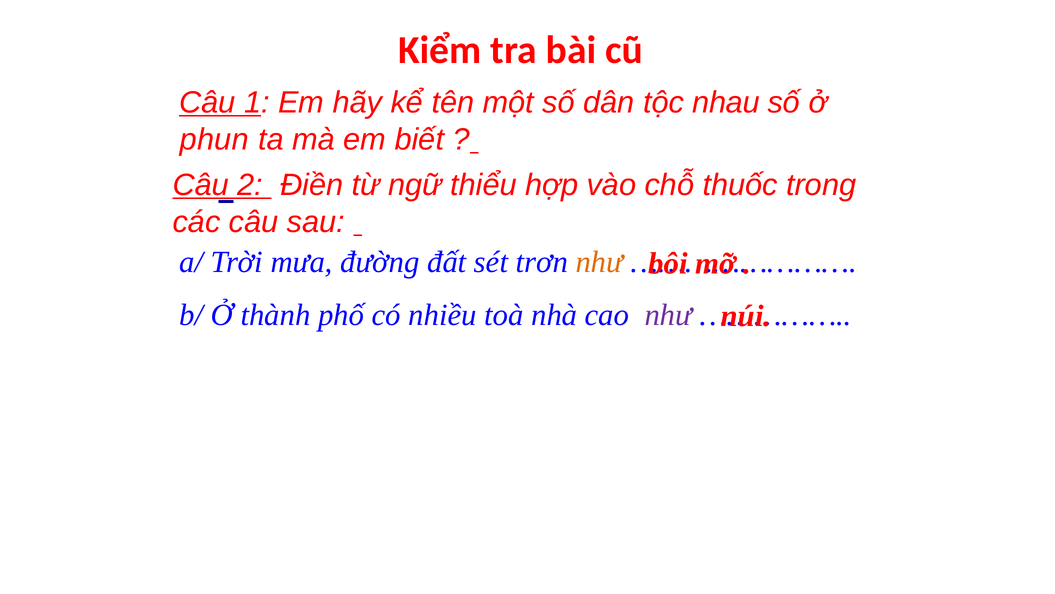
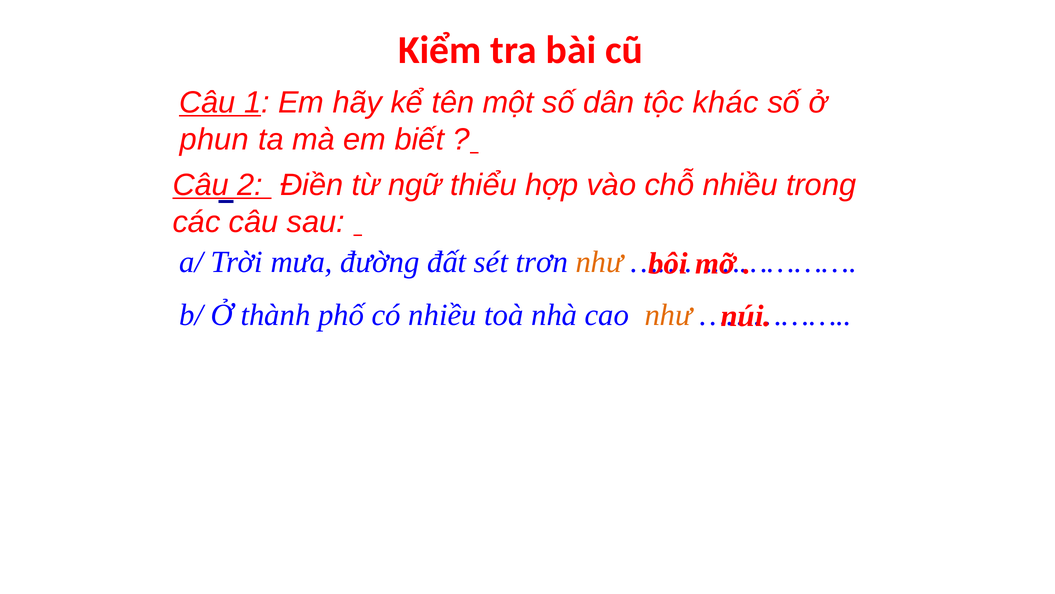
nhau: nhau -> khác (726, 102)
chỗ thuốc: thuốc -> nhiều (740, 185)
như colour: purple -> orange (668, 315)
